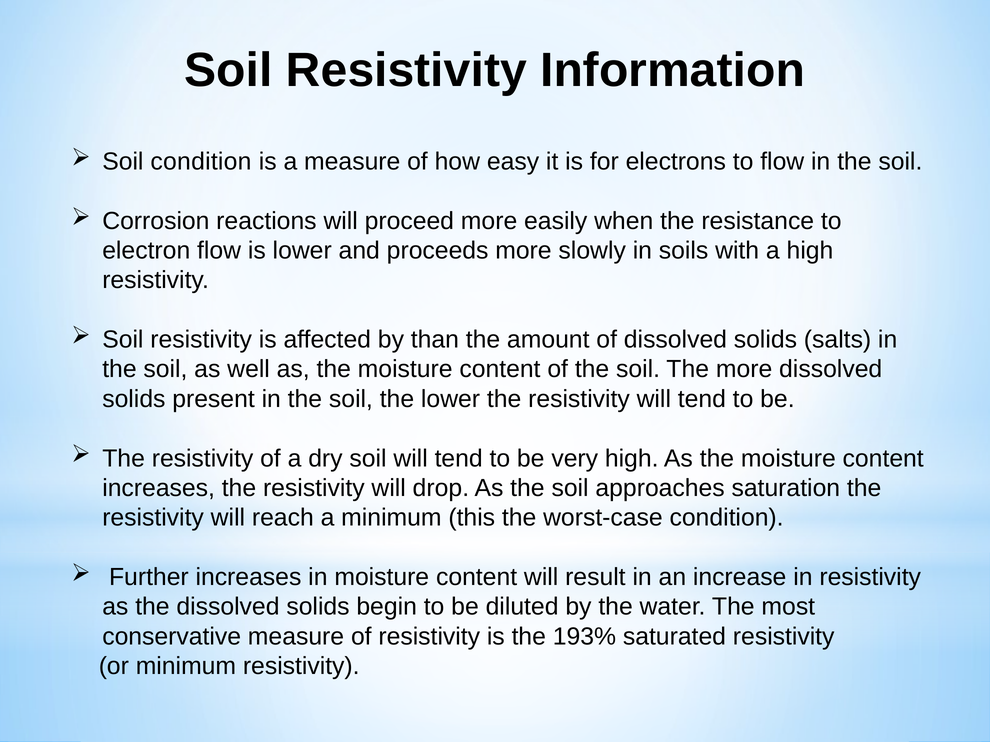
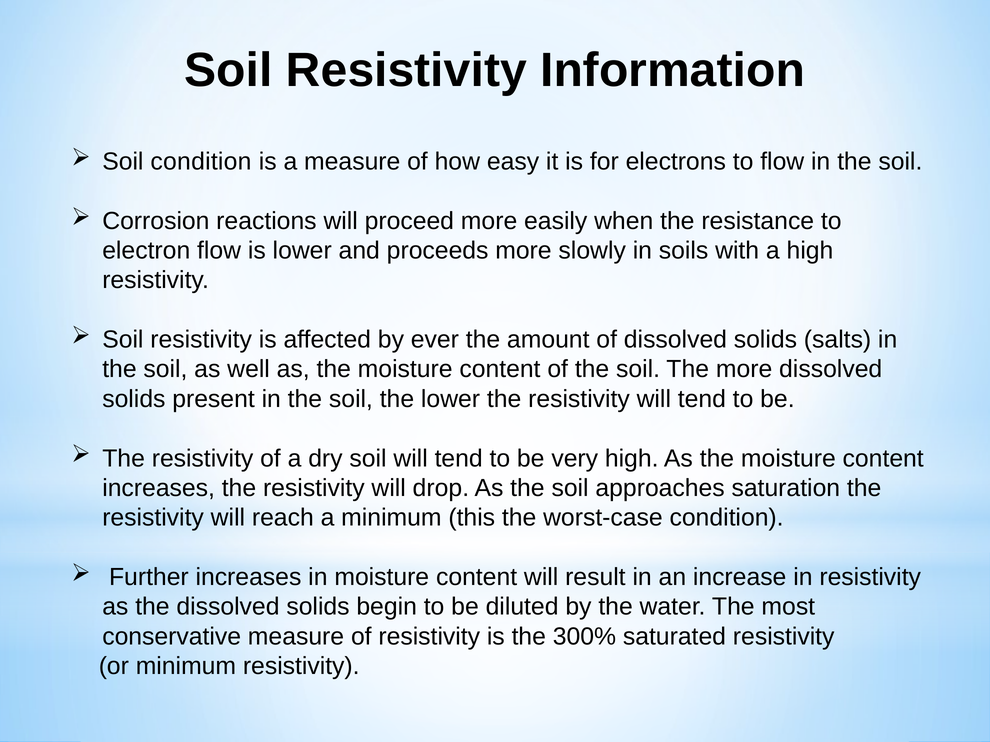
than: than -> ever (435, 340)
193%: 193% -> 300% (584, 637)
